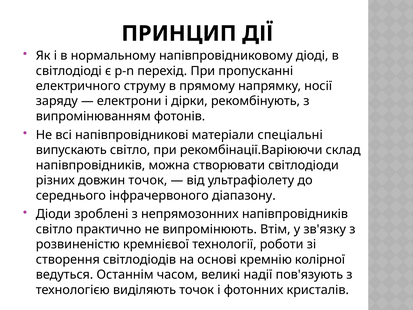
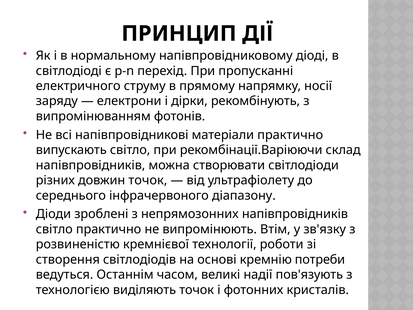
матеріали спеціальні: спеціальні -> практично (290, 135)
колірної: колірної -> потреби (320, 259)
